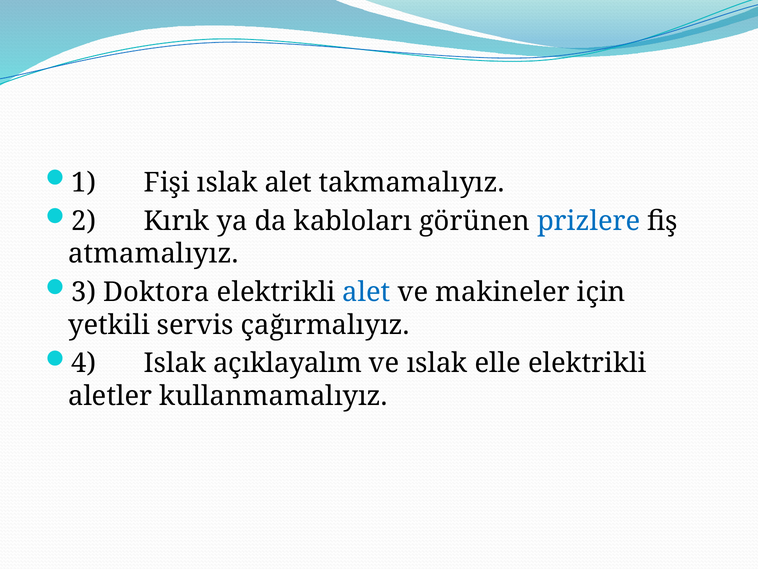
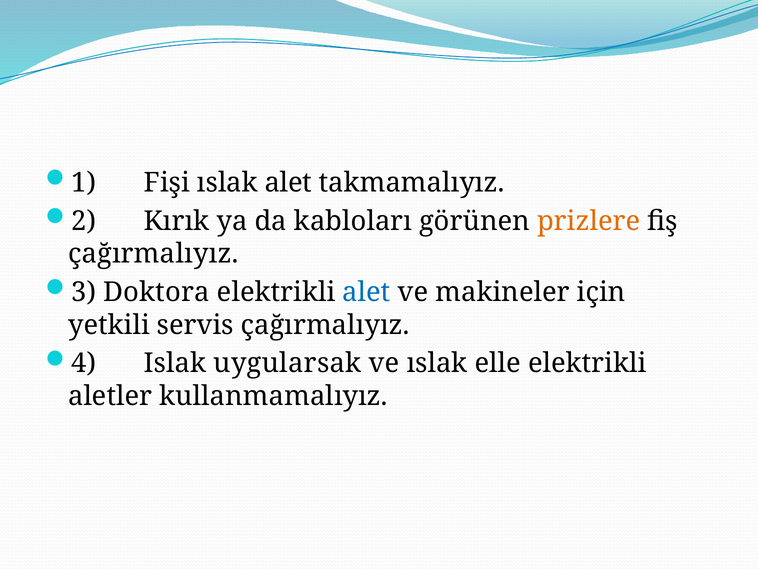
prizlere colour: blue -> orange (589, 221)
atmamalıyız: atmamalıyız -> çağırmalıyız (153, 254)
açıklayalım: açıklayalım -> uygularsak (287, 363)
